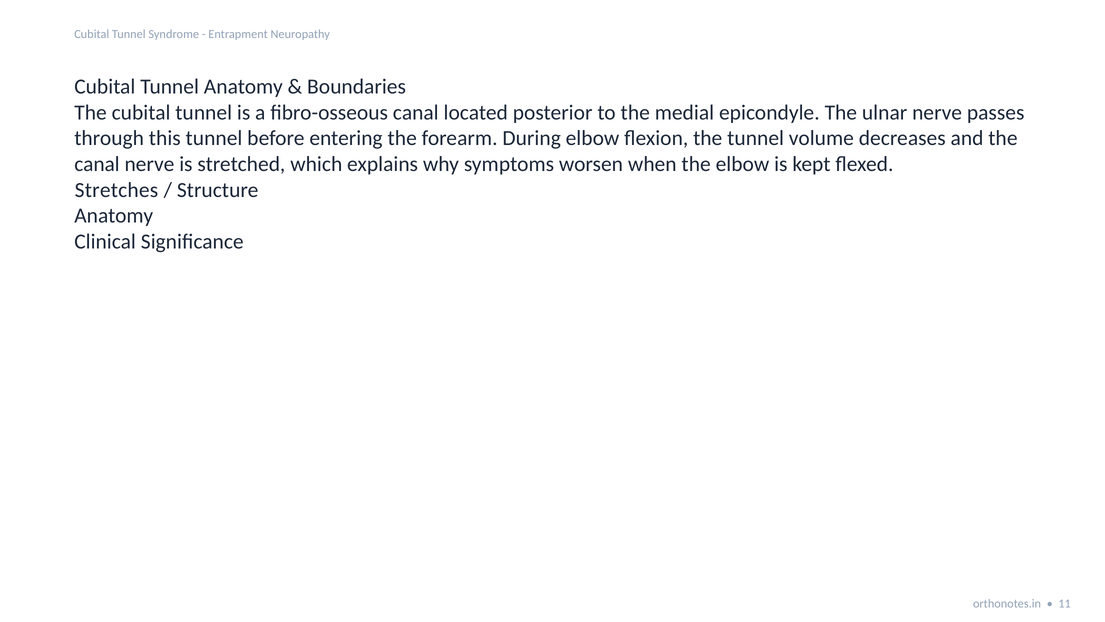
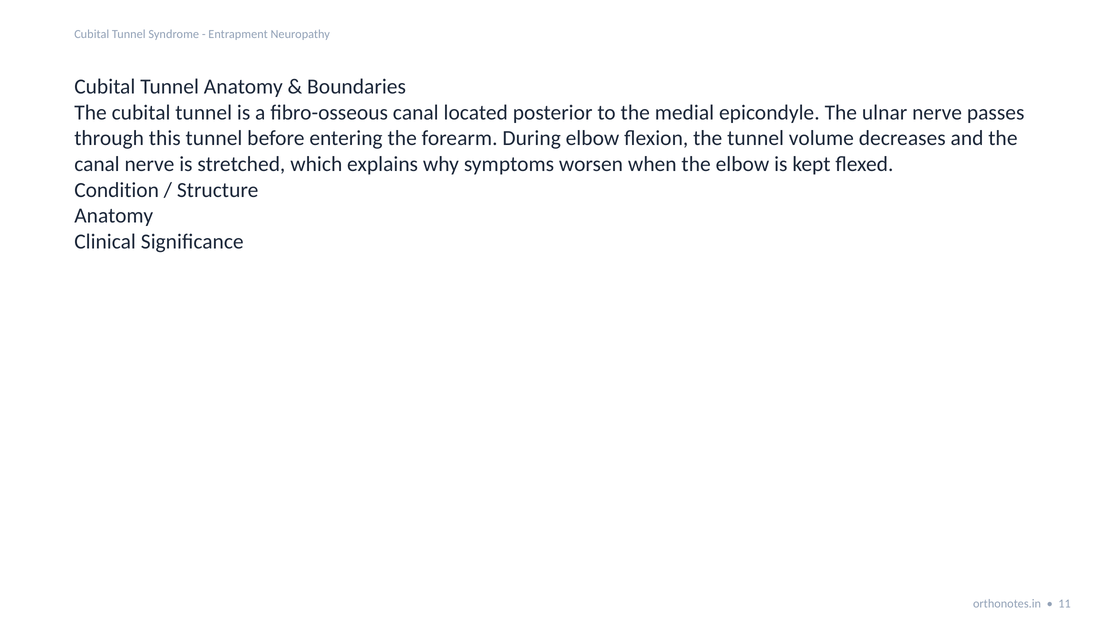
Stretches: Stretches -> Condition (117, 190)
